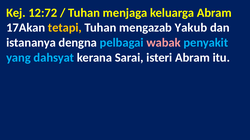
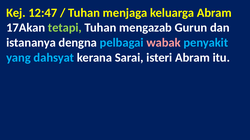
12:72: 12:72 -> 12:47 (43, 13)
tetapi colour: yellow -> light green (65, 28)
Yakub: Yakub -> Gurun (191, 28)
